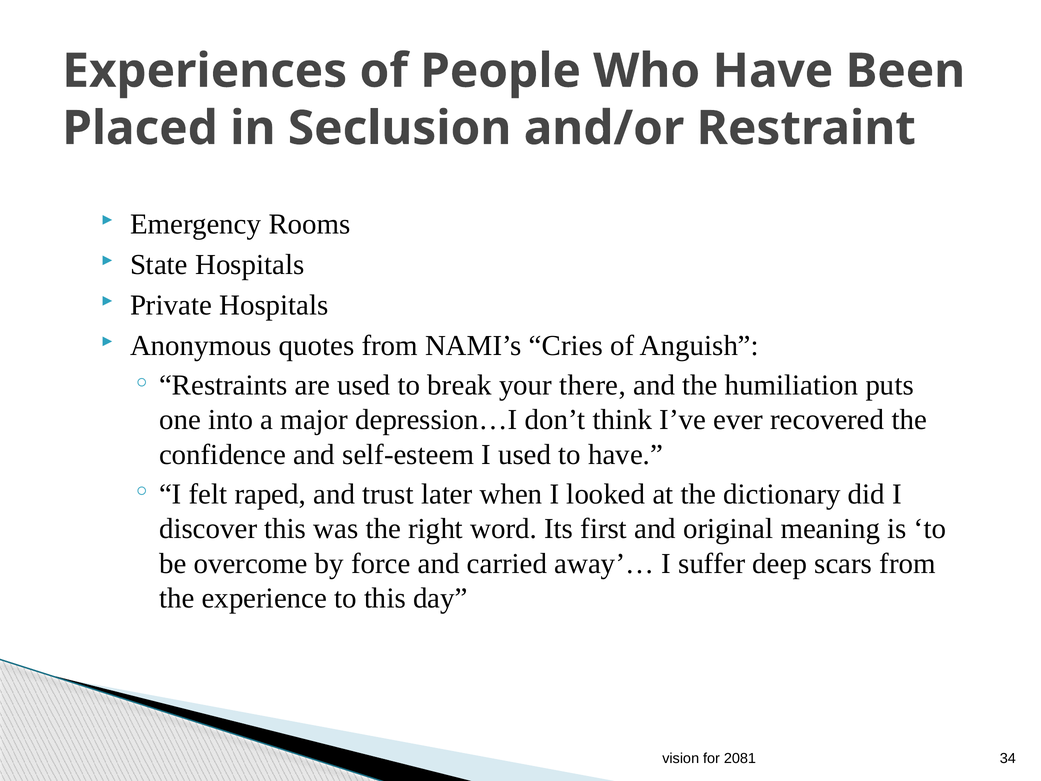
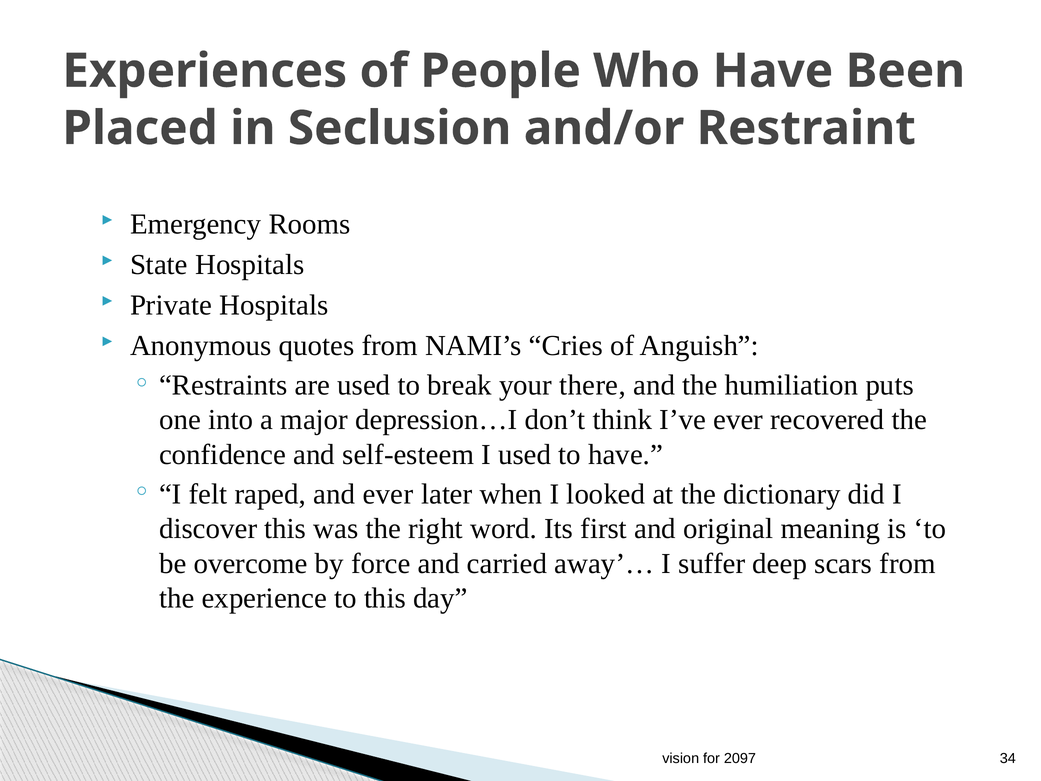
and trust: trust -> ever (388, 494)
2081: 2081 -> 2097 (740, 758)
